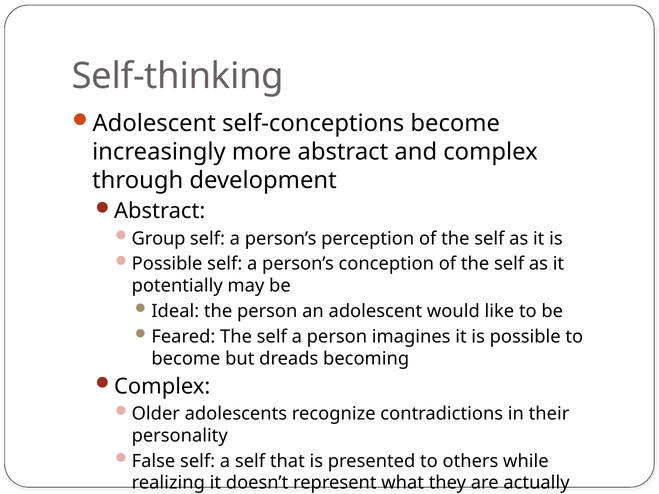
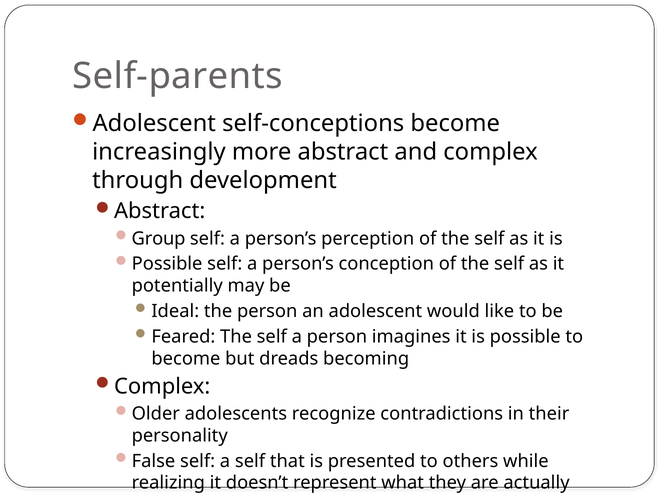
Self-thinking: Self-thinking -> Self-parents (177, 76)
